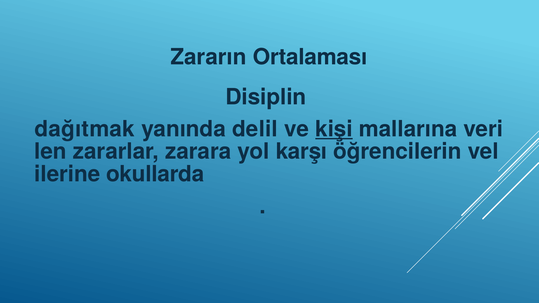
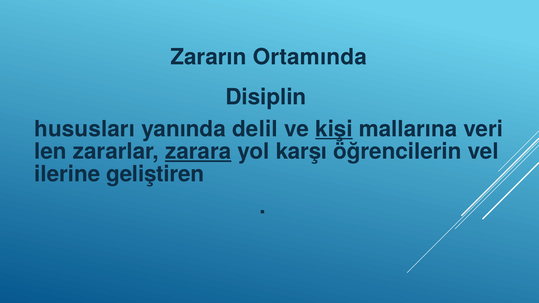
Ortalaması: Ortalaması -> Ortamında (310, 57)
dağıtmak: dağıtmak -> hususları (85, 129)
zarara underline: none -> present (198, 152)
okullarda: okullarda -> geliştiren (155, 174)
